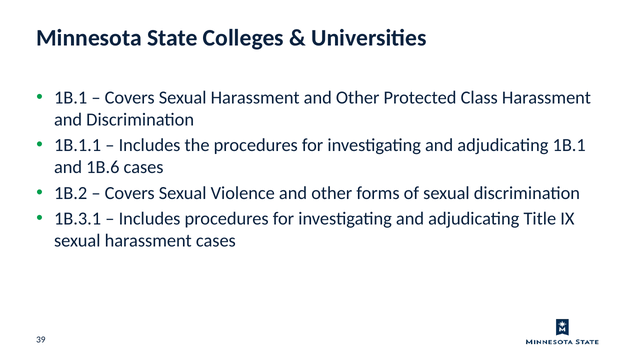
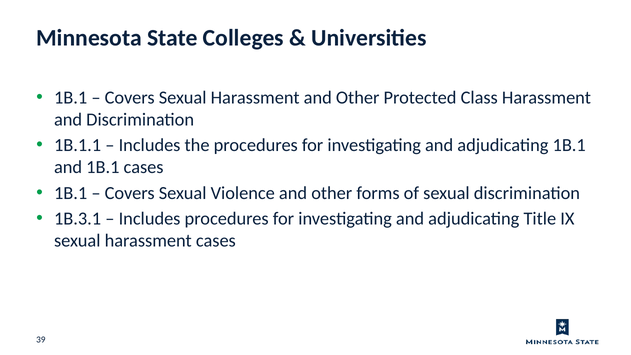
and 1B.6: 1B.6 -> 1B.1 (103, 167)
1B.2: 1B.2 -> 1B.1 (71, 193)
